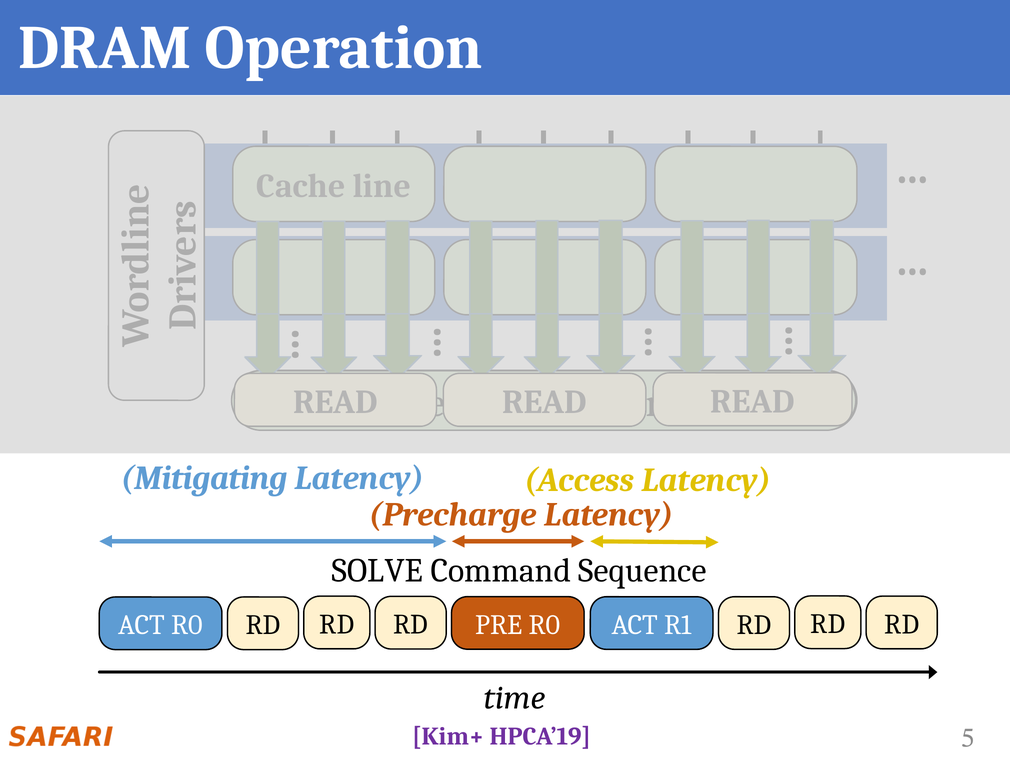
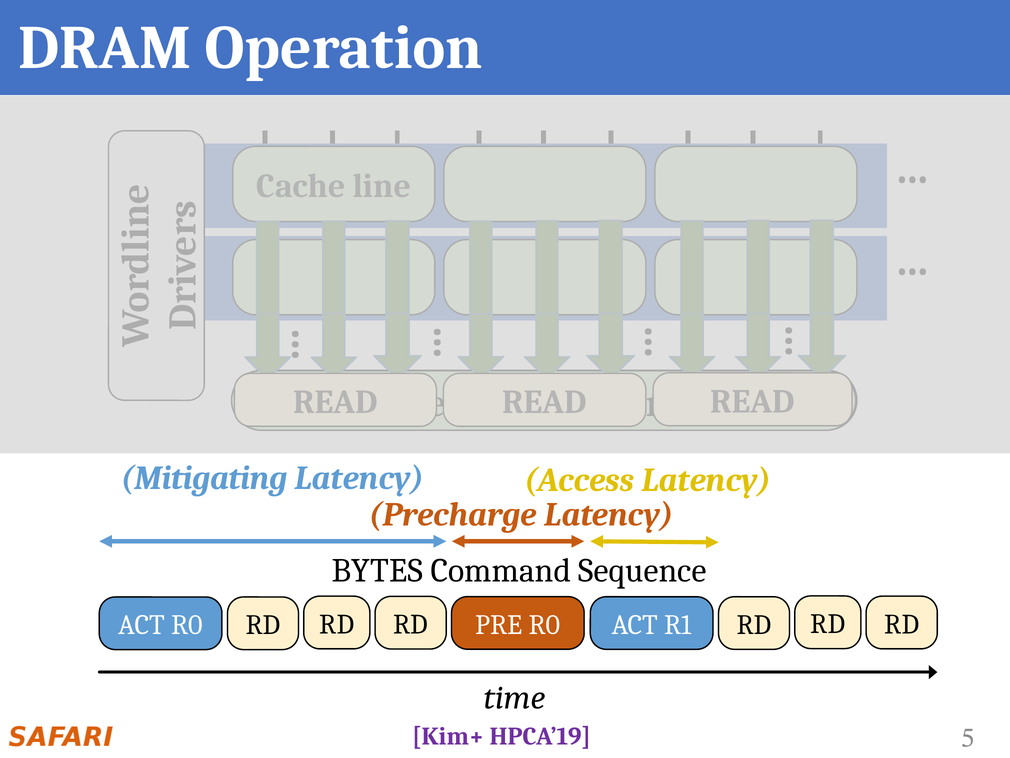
SOLVE: SOLVE -> BYTES (377, 570)
